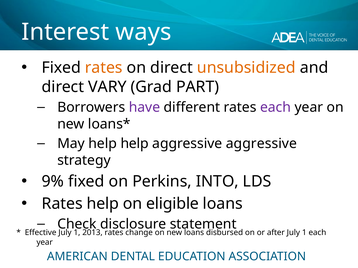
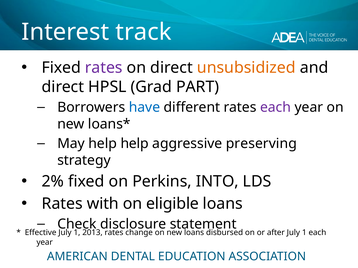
ways: ways -> track (144, 32)
rates colour: orange -> purple (104, 68)
VARY: VARY -> HPSL (107, 87)
have colour: purple -> blue (144, 108)
aggressive aggressive: aggressive -> preserving (261, 144)
9%: 9% -> 2% (53, 182)
Rates help: help -> with (103, 204)
